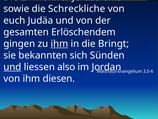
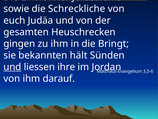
Erlöschendem: Erlöschendem -> Heuschrecken (83, 32)
ihm underline: present -> none (59, 44)
sich: sich -> hält (79, 55)
also: also -> ihre (66, 67)
diesen: diesen -> darauf (59, 78)
